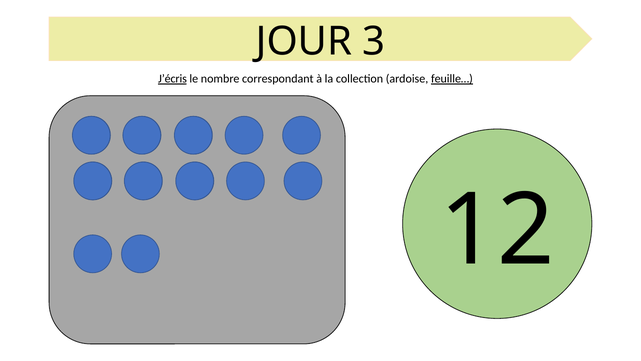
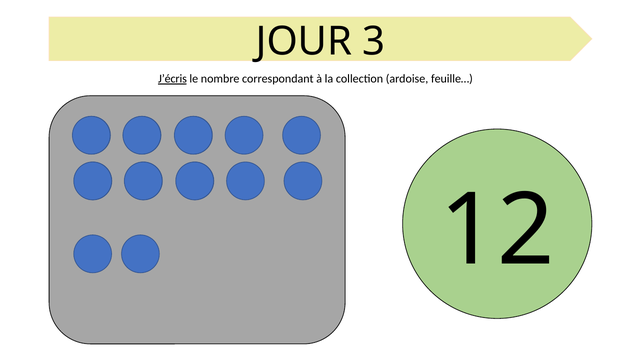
feuille… underline: present -> none (452, 79)
